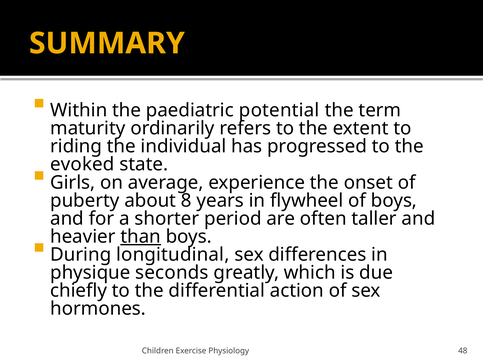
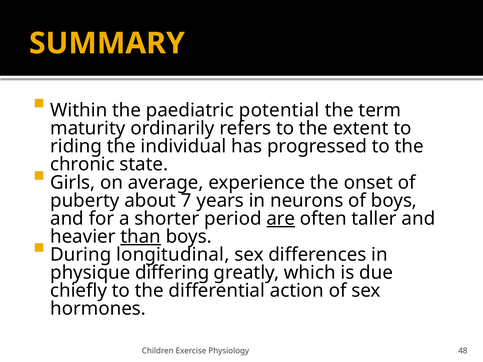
evoked: evoked -> chronic (82, 165)
8: 8 -> 7 (186, 201)
flywheel: flywheel -> neurons (307, 201)
are underline: none -> present (281, 219)
seconds: seconds -> differing (172, 273)
